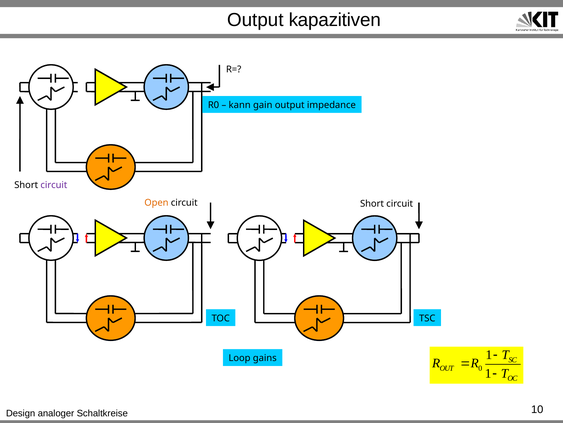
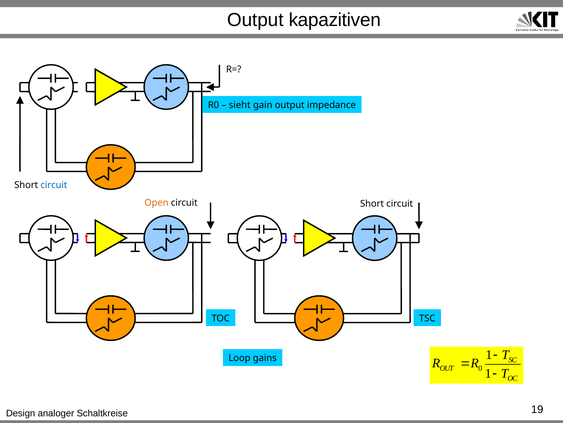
kann: kann -> sieht (240, 105)
circuit colour: purple -> blue (54, 185)
10: 10 -> 19 (537, 409)
